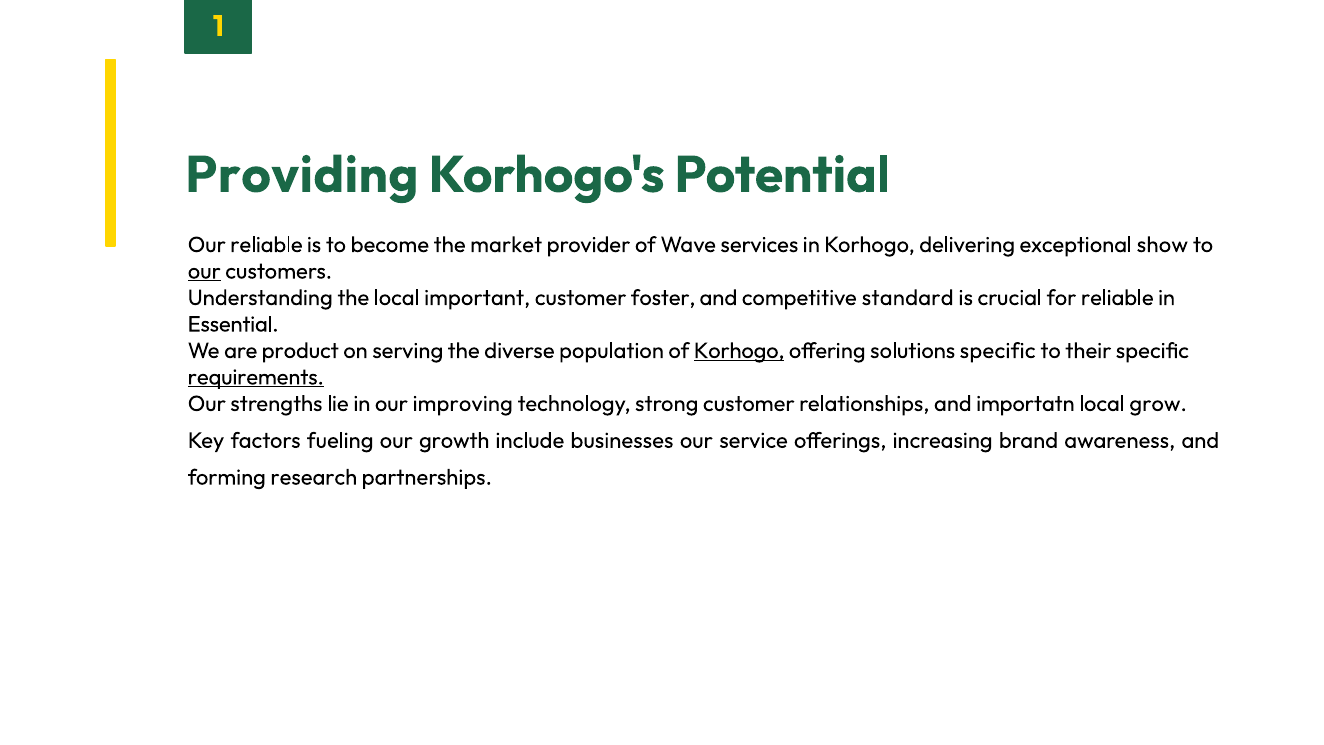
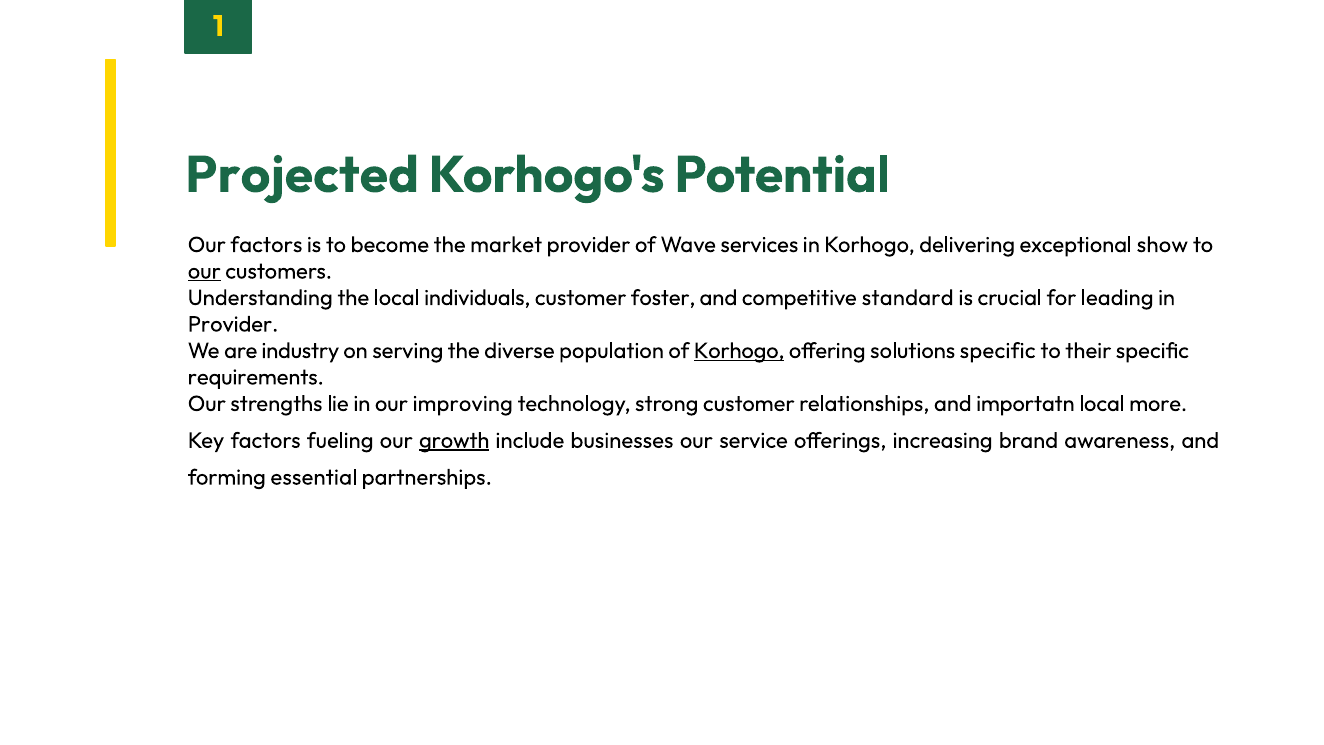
Providing: Providing -> Projected (302, 175)
Our reliable: reliable -> factors (266, 245)
important: important -> individuals (477, 298)
for reliable: reliable -> leading (1117, 298)
Essential: Essential -> Provider (233, 324)
product: product -> industry (300, 351)
requirements underline: present -> none (256, 377)
grow: grow -> more (1158, 404)
growth underline: none -> present (454, 440)
research: research -> essential (314, 477)
